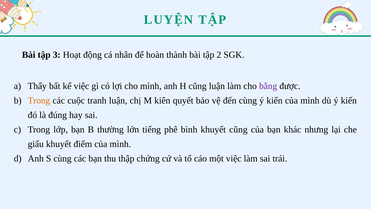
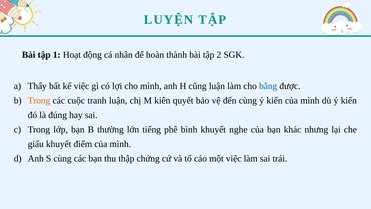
3: 3 -> 1 (57, 55)
bằng colour: purple -> blue (268, 86)
khuyết cũng: cũng -> nghe (238, 129)
